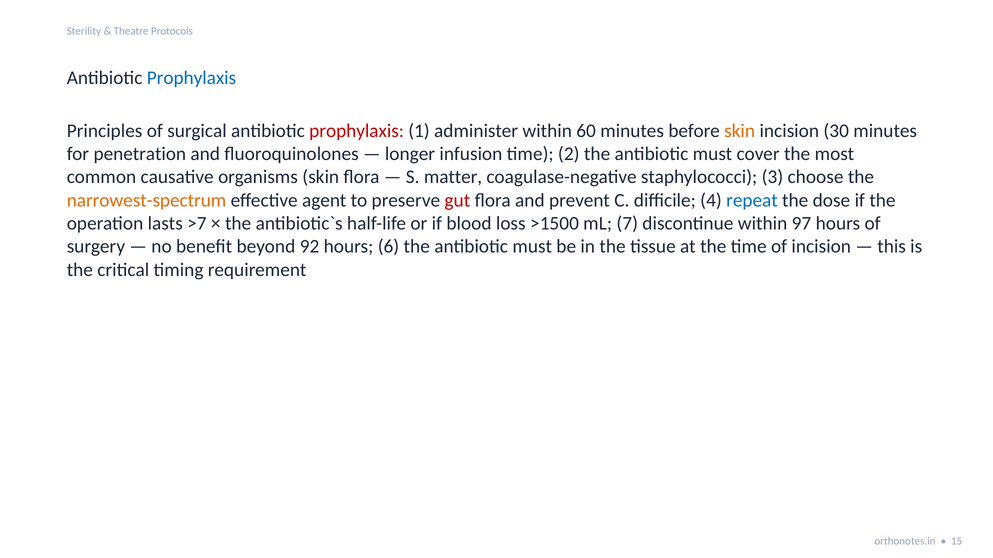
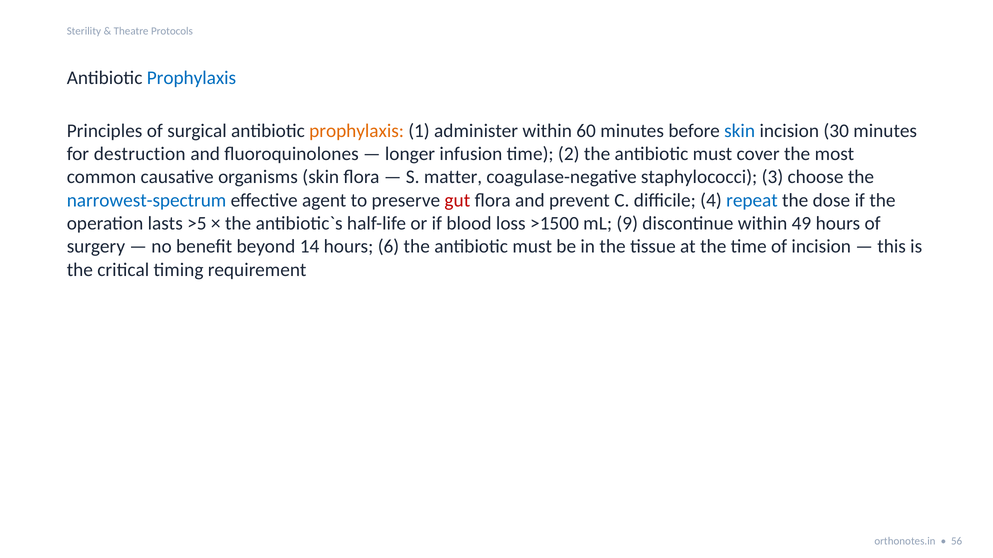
prophylaxis colour: red -> orange (357, 131)
skin colour: orange -> blue (740, 131)
penetration: penetration -> destruction (140, 154)
narrowest-spectrum colour: orange -> blue (147, 200)
>7: >7 -> >5 (197, 224)
7: 7 -> 9 (627, 224)
97: 97 -> 49 (801, 224)
92: 92 -> 14 (310, 247)
15: 15 -> 56 (957, 542)
